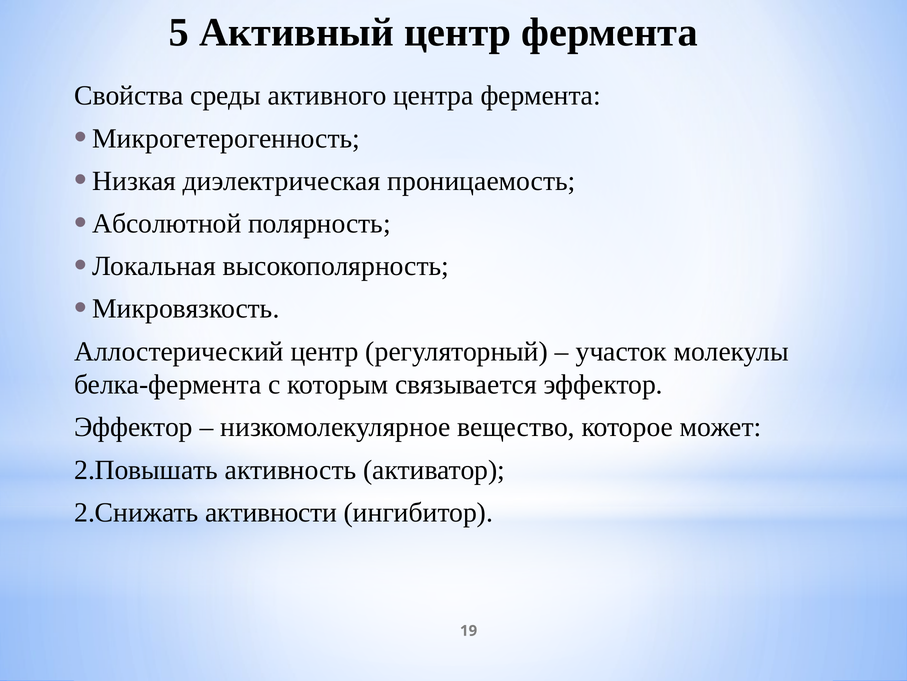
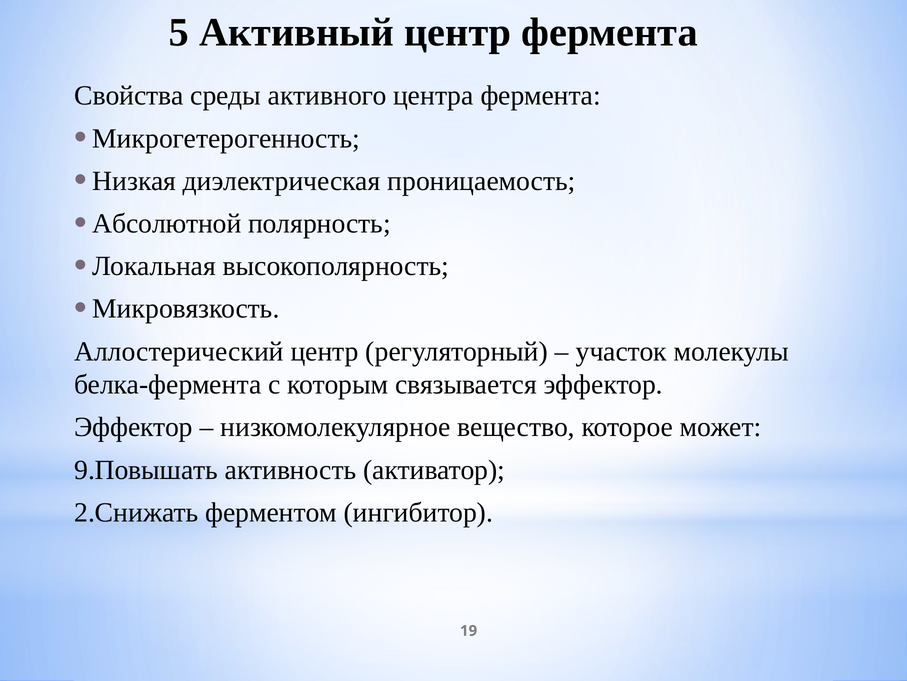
2.Повышать: 2.Повышать -> 9.Повышать (146, 469)
активности: активности -> ферментом (271, 512)
